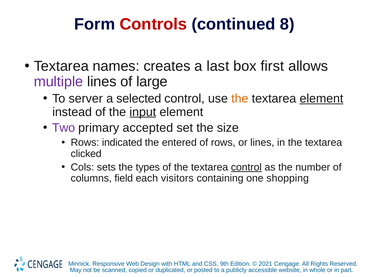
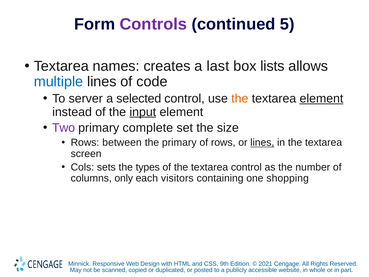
Controls colour: red -> purple (153, 24)
8: 8 -> 5 (287, 24)
first: first -> lists (272, 66)
multiple colour: purple -> blue (58, 82)
large: large -> code (152, 82)
accepted: accepted -> complete (148, 128)
indicated: indicated -> between (122, 142)
the entered: entered -> primary (179, 142)
lines underline: none -> present (262, 142)
clicked: clicked -> screen (86, 153)
control underline: present -> none (246, 167)
field: field -> only (124, 178)
